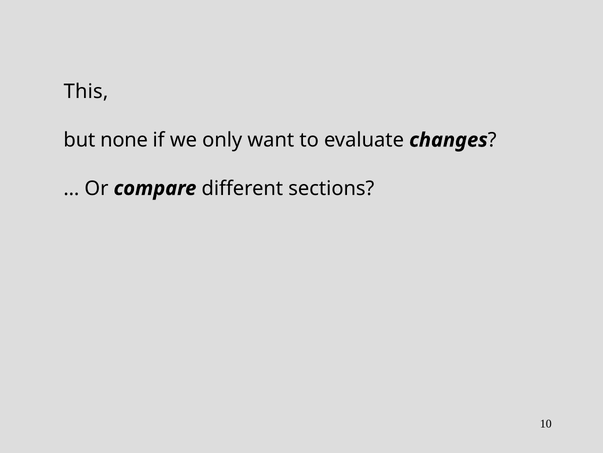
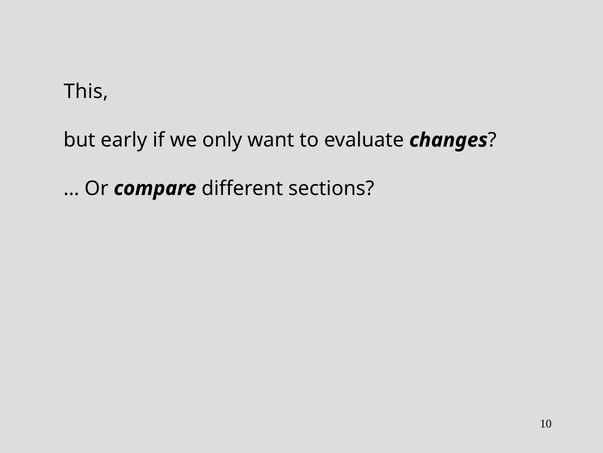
none: none -> early (124, 140)
